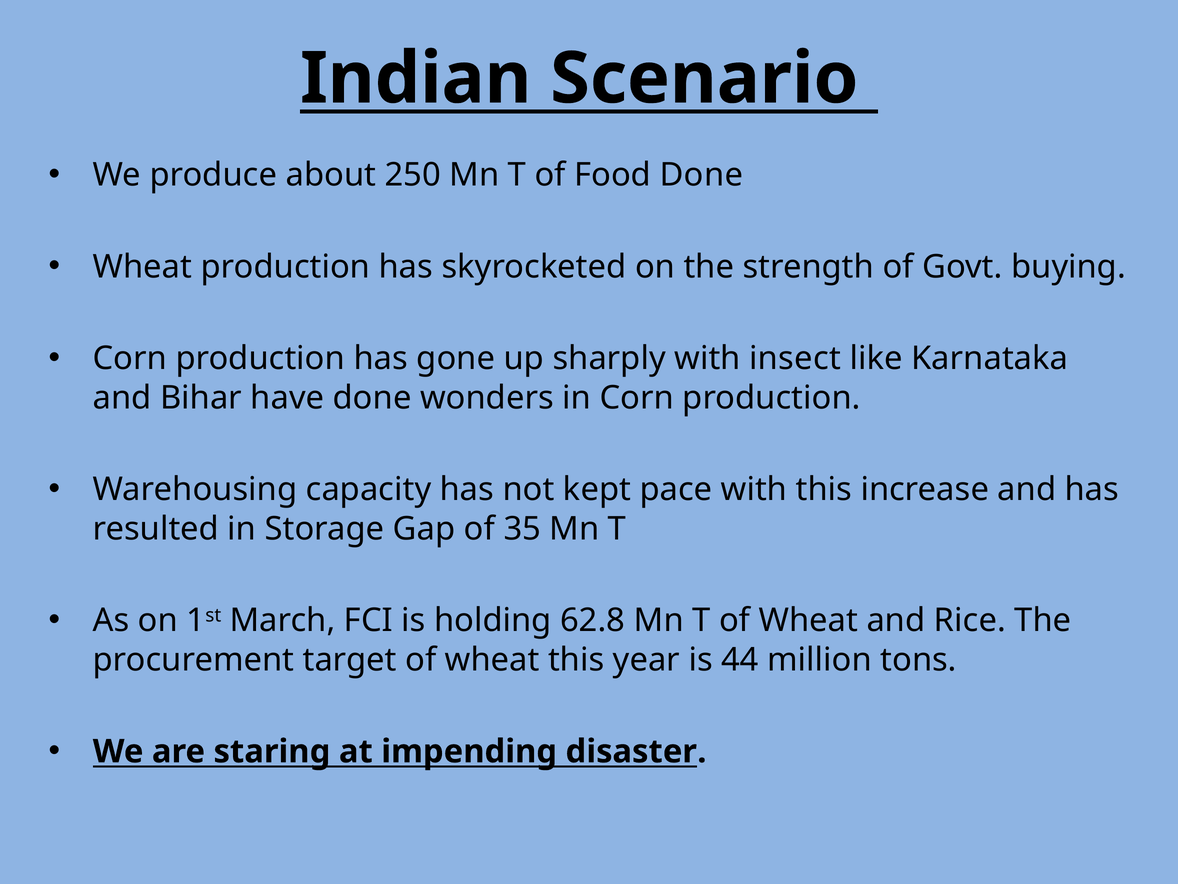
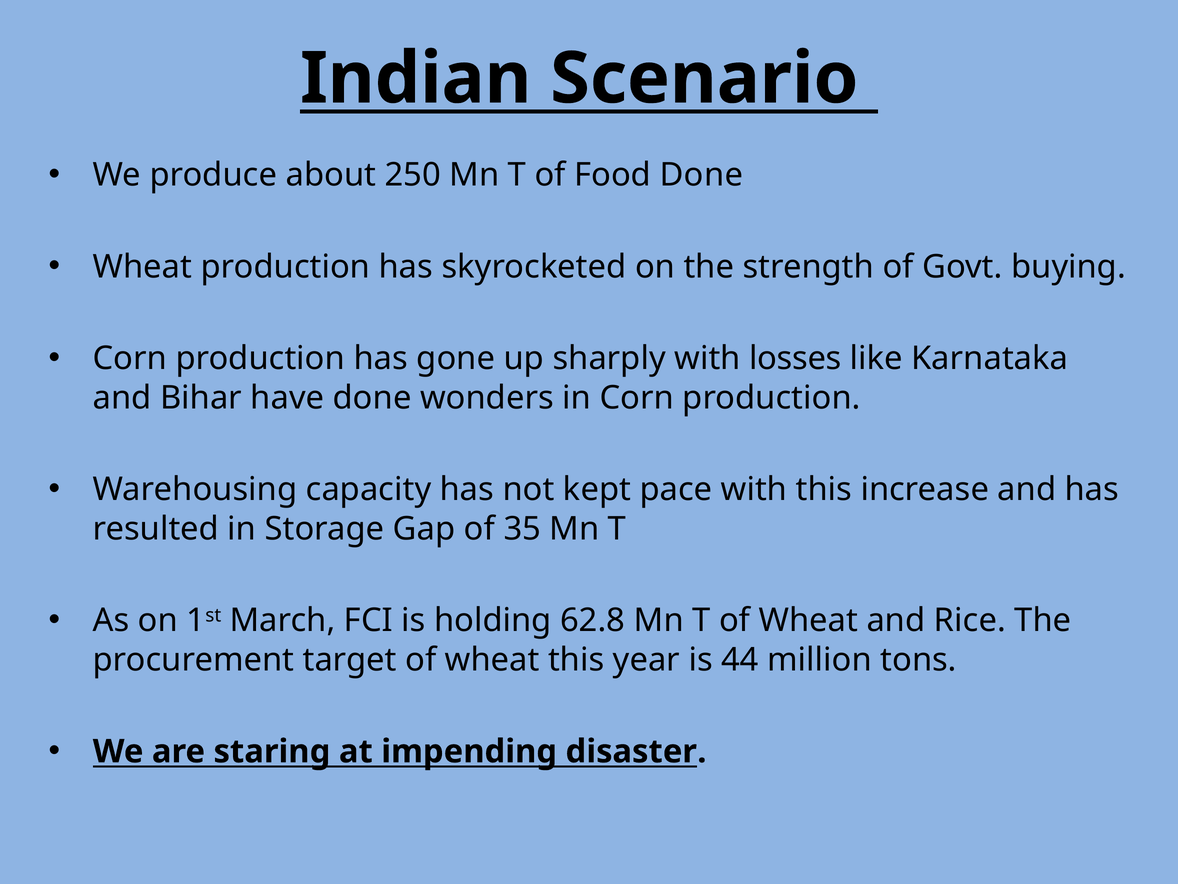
insect: insect -> losses (795, 358)
